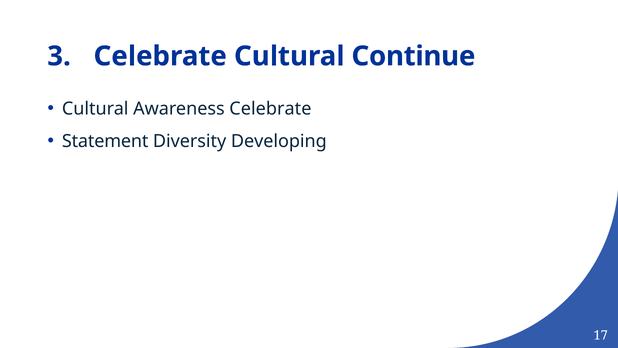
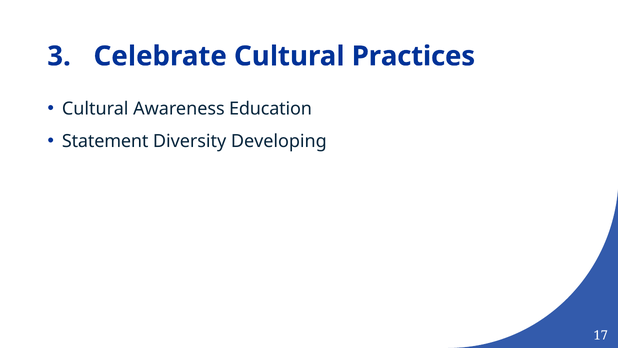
Continue: Continue -> Practices (413, 56)
Awareness Celebrate: Celebrate -> Education (271, 109)
